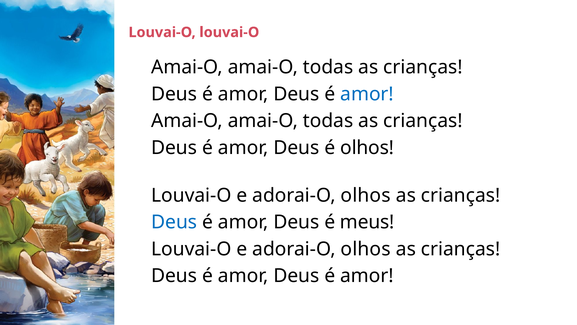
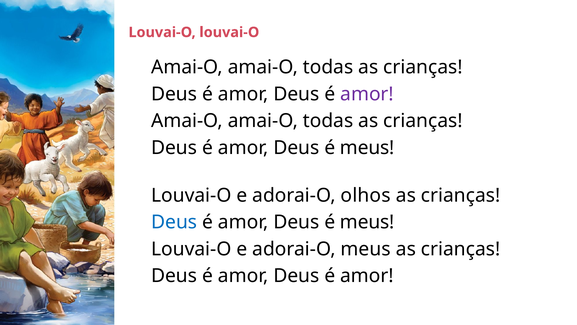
amor colour: blue -> purple (367, 94)
olhos: olhos -> meus (367, 147)
olhos: olhos -> meus (366, 249)
